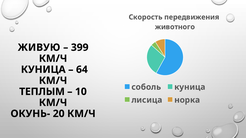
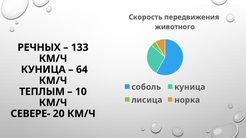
ЖИВУЮ: ЖИВУЮ -> РЕЧНЫХ (39, 48)
399: 399 -> 133 (80, 48)
ОКУНЬ-: ОКУНЬ- -> СЕВЕРЕ- (30, 114)
